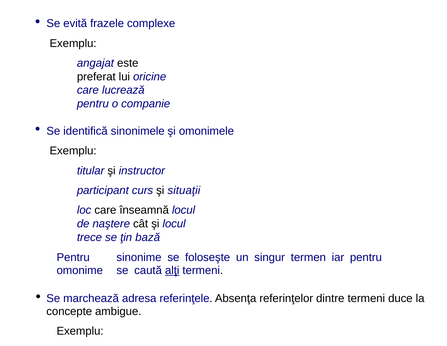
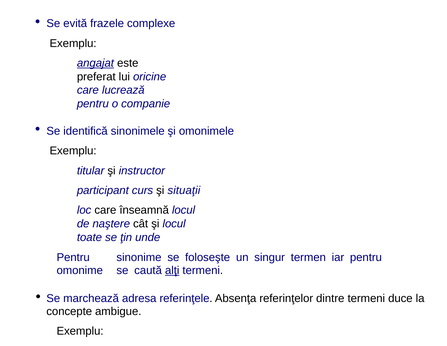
angajat underline: none -> present (95, 63)
trece: trece -> toate (89, 237)
bază: bază -> unde (148, 237)
